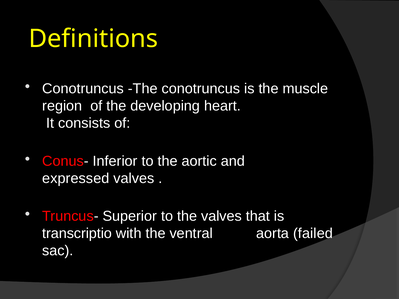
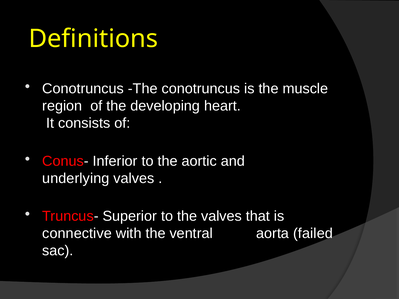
expressed: expressed -> underlying (76, 178)
transcriptio: transcriptio -> connective (77, 234)
